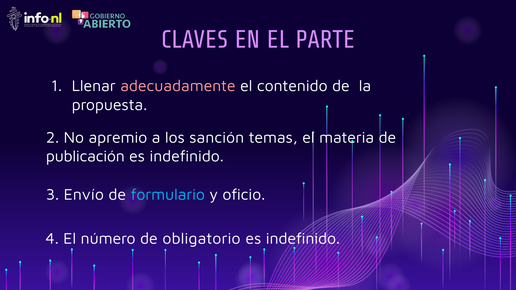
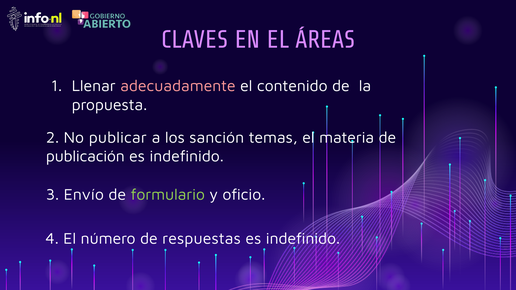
PARTE: PARTE -> ÁREAS (325, 40)
apremio: apremio -> publicar (118, 138)
formulario colour: light blue -> light green (168, 195)
obligatorio: obligatorio -> respuestas (202, 239)
